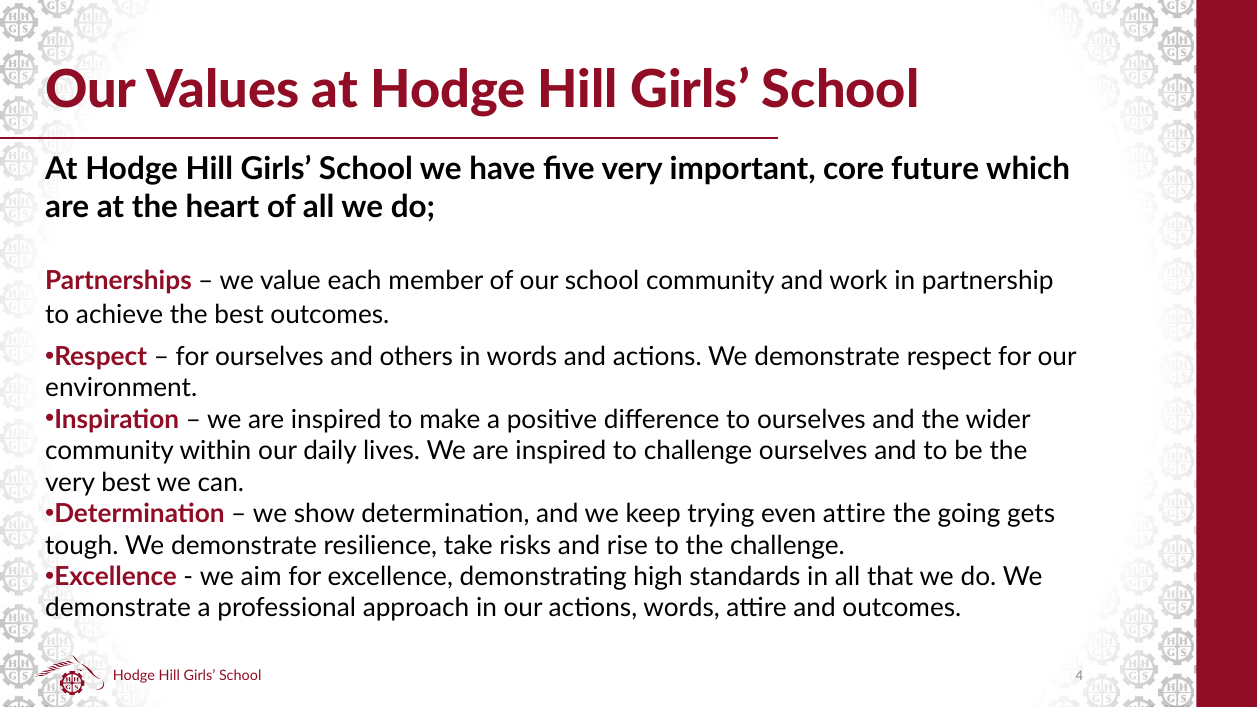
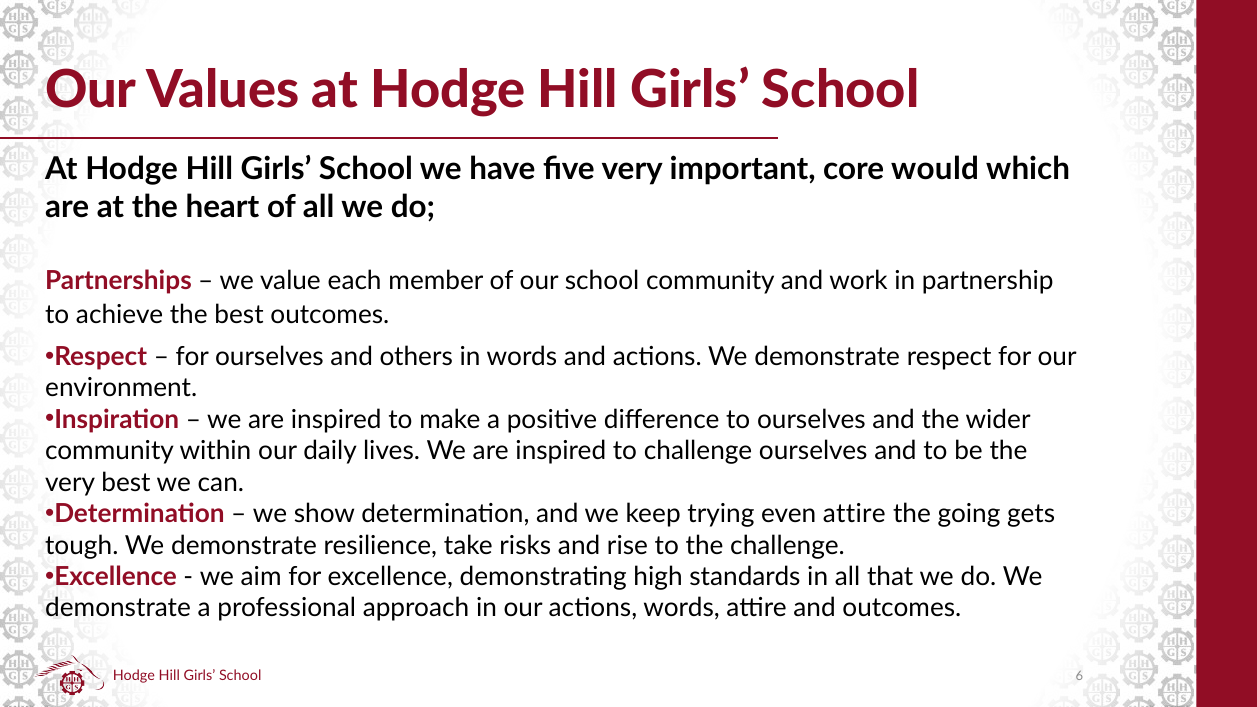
future: future -> would (935, 170)
4: 4 -> 6 (1079, 676)
